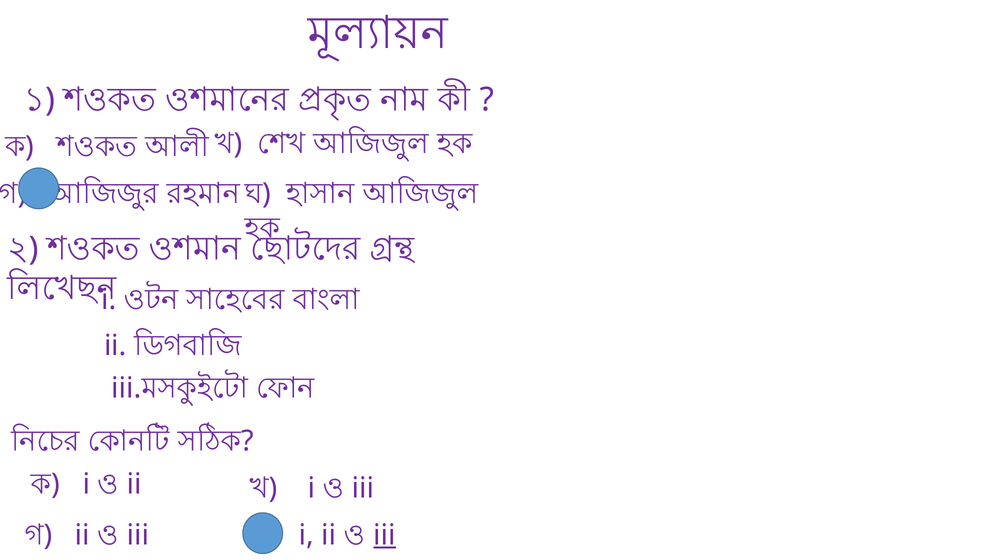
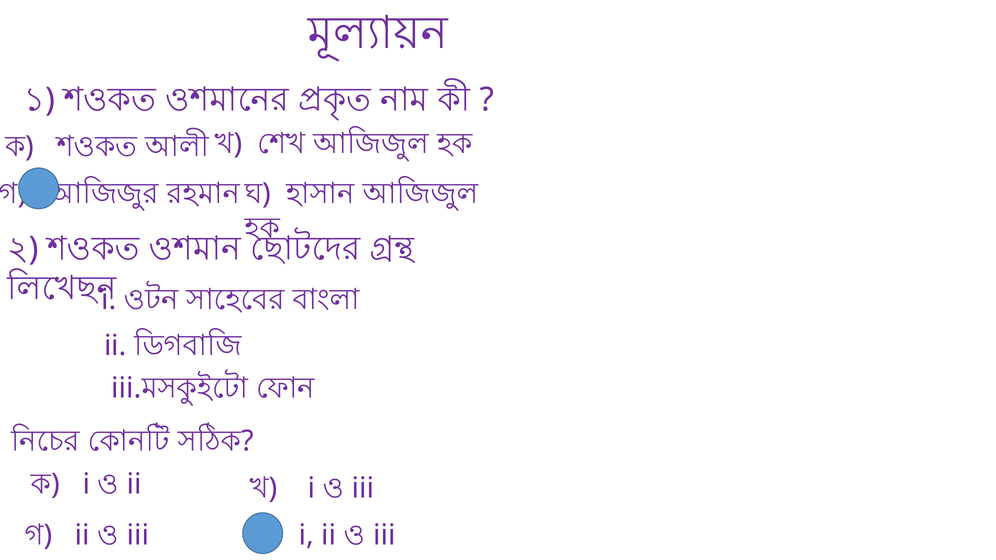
iii underline: present -> none (385, 535)
